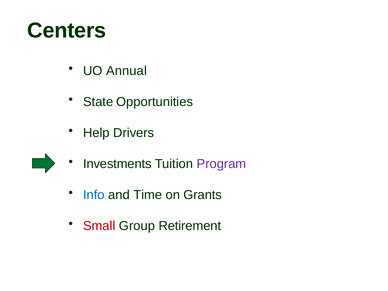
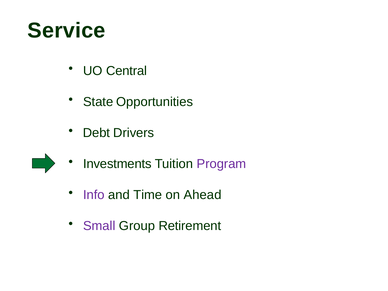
Centers: Centers -> Service (66, 31)
Annual: Annual -> Central (127, 71)
Help: Help -> Debt (96, 133)
Info colour: blue -> purple (94, 195)
Grants: Grants -> Ahead (203, 195)
Small colour: red -> purple (99, 226)
